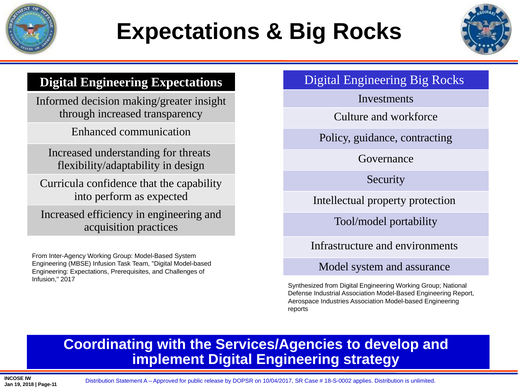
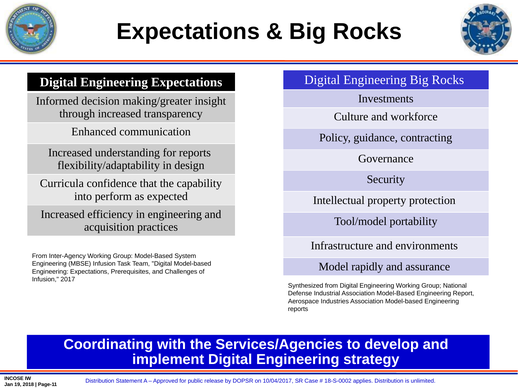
for threats: threats -> reports (195, 153)
Model system: system -> rapidly (367, 267)
